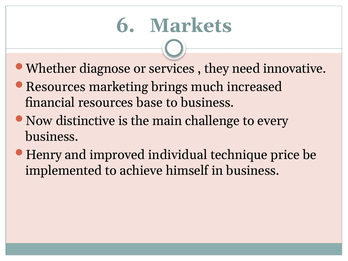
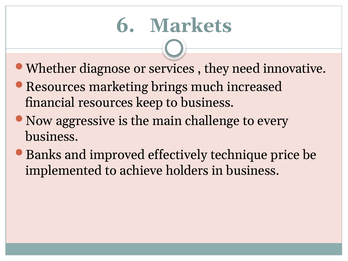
base: base -> keep (150, 103)
distinctive: distinctive -> aggressive (85, 121)
Henry: Henry -> Banks (44, 155)
individual: individual -> effectively (178, 155)
himself: himself -> holders (187, 170)
